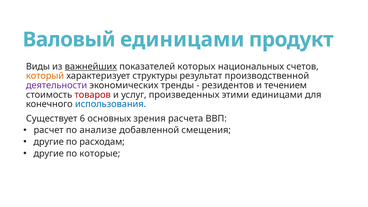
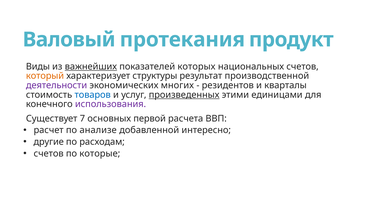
Валовый единицами: единицами -> протекания (182, 40)
тренды: тренды -> многих (177, 85)
течением: течением -> кварталы (285, 85)
товаров colour: red -> blue (93, 95)
произведенных underline: none -> present (184, 95)
использования colour: blue -> purple (111, 104)
6: 6 -> 7 (82, 118)
зрения: зрения -> первой (150, 118)
смещения: смещения -> интересно (206, 130)
другие: другие -> счетов (49, 154)
